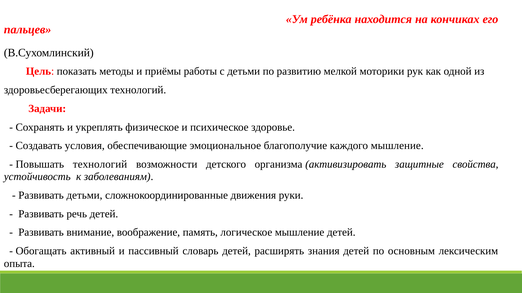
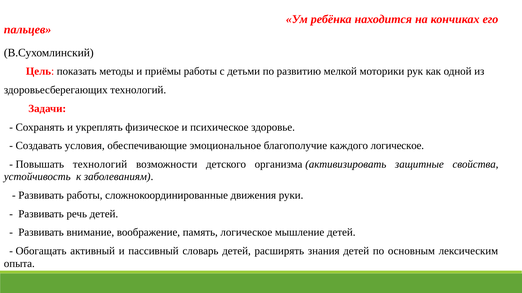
каждого мышление: мышление -> логическое (397, 146)
Развивать детьми: детьми -> работы (85, 196)
